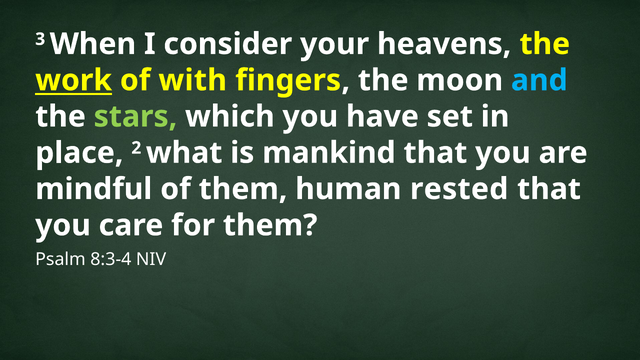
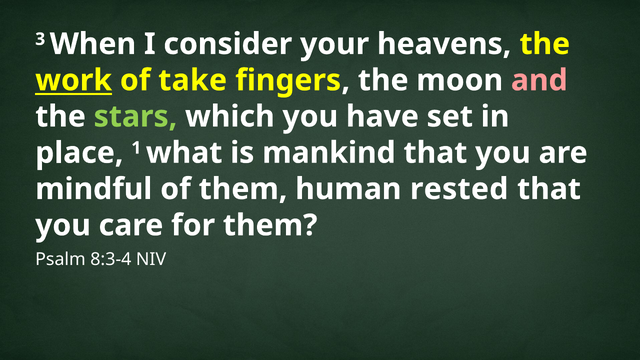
with: with -> take (193, 80)
and colour: light blue -> pink (539, 80)
2: 2 -> 1 (136, 148)
